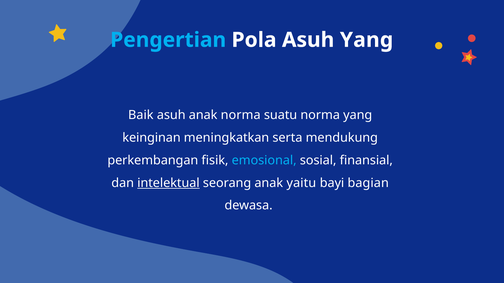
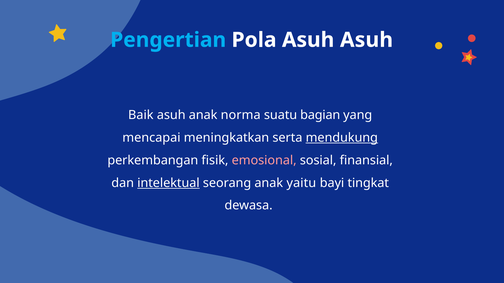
Asuh Yang: Yang -> Asuh (367, 40)
suatu norma: norma -> bagian (320, 115)
keinginan: keinginan -> mencapai (151, 138)
mendukung underline: none -> present (342, 138)
emosional colour: light blue -> pink (264, 161)
bagian: bagian -> tingkat (368, 183)
